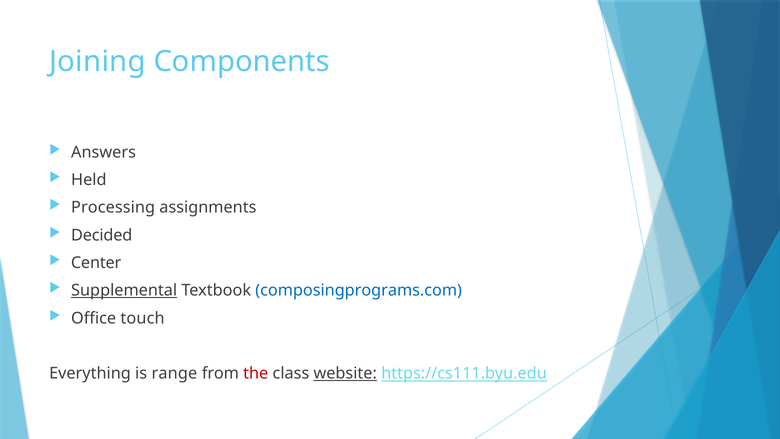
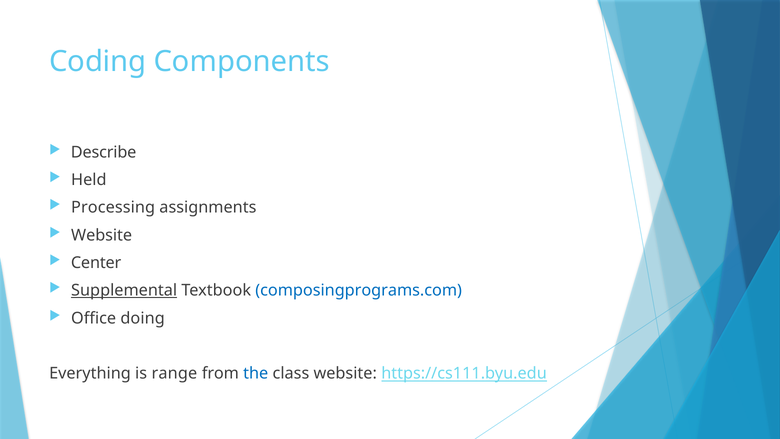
Joining: Joining -> Coding (98, 62)
Answers: Answers -> Describe (104, 152)
Decided: Decided -> Website (102, 235)
touch: touch -> doing (143, 318)
the colour: red -> blue (256, 373)
website underline: present -> none (345, 373)
